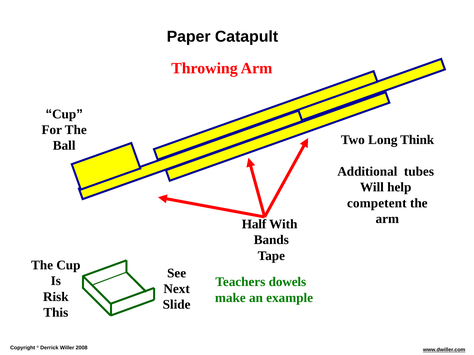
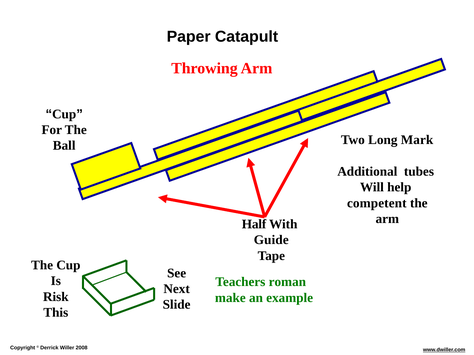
Think: Think -> Mark (417, 140)
Bands: Bands -> Guide (271, 240)
dowels: dowels -> roman (287, 282)
